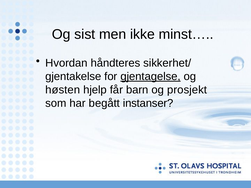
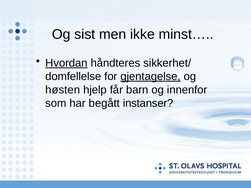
Hvordan underline: none -> present (66, 63)
gjentakelse: gjentakelse -> domfellelse (73, 76)
prosjekt: prosjekt -> innenfor (187, 90)
